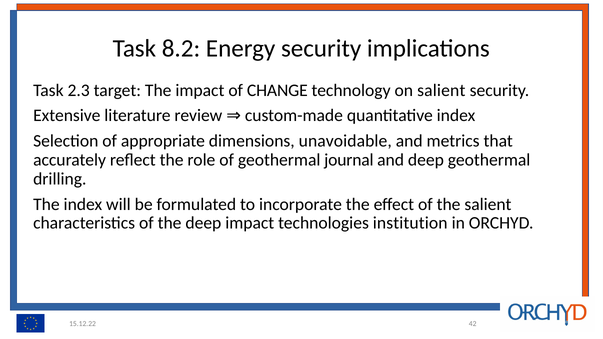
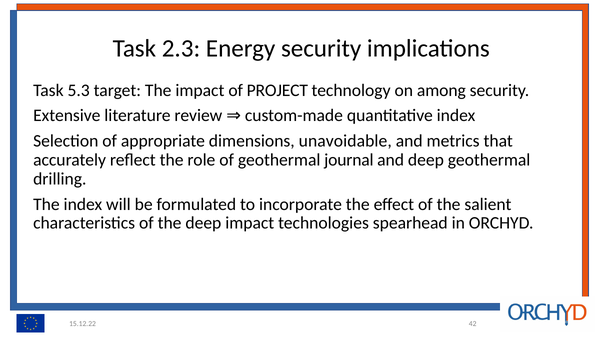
8.2: 8.2 -> 2.3 (181, 49)
2.3: 2.3 -> 5.3 (79, 90)
CHANGE: CHANGE -> PROJECT (277, 90)
on salient: salient -> among (441, 90)
institution: institution -> spearhead (410, 223)
